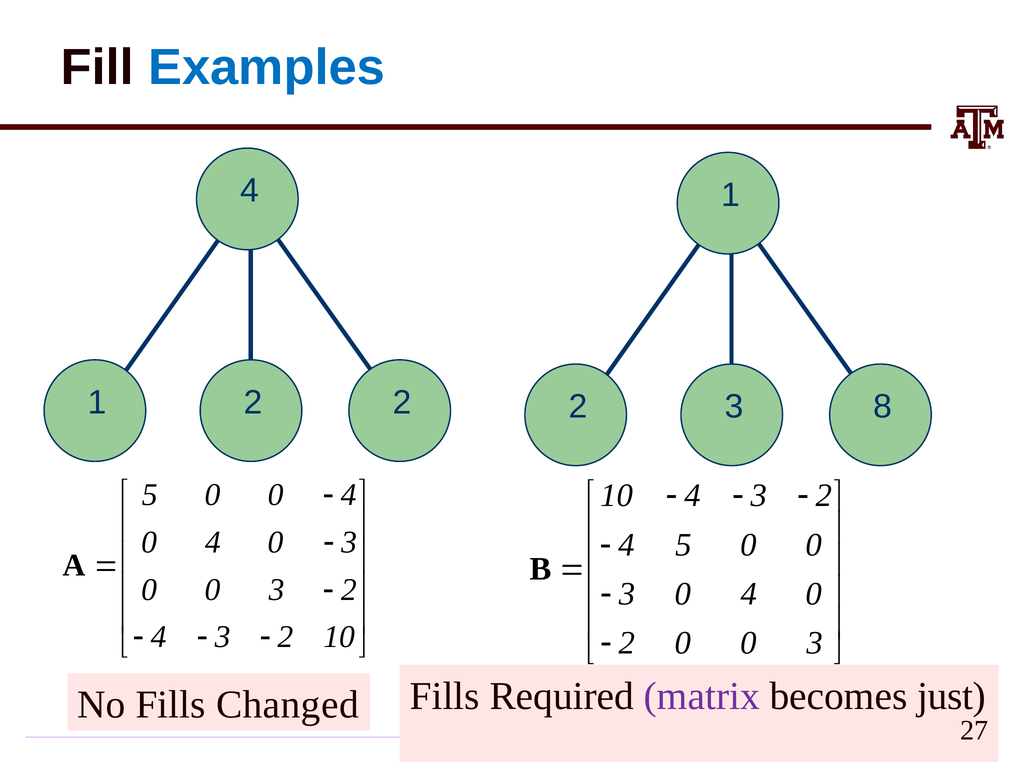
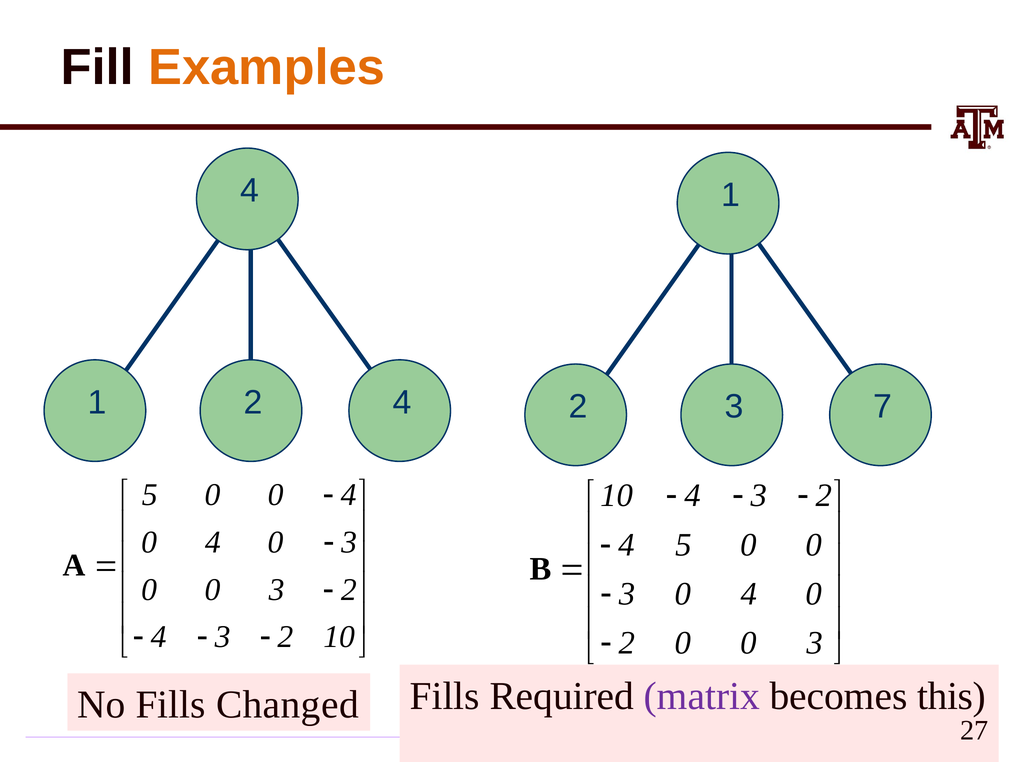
Examples colour: blue -> orange (267, 68)
1 2 2: 2 -> 4 (402, 402)
8: 8 -> 7 (883, 407)
just: just -> this (951, 696)
